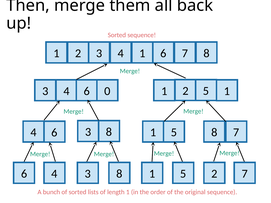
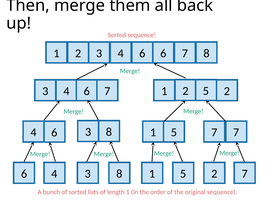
1: 1 -> 6 (142, 53)
4 6 0: 0 -> 7 (107, 91)
2 5 1: 1 -> 2 (227, 91)
5 8: 8 -> 7 (214, 133)
